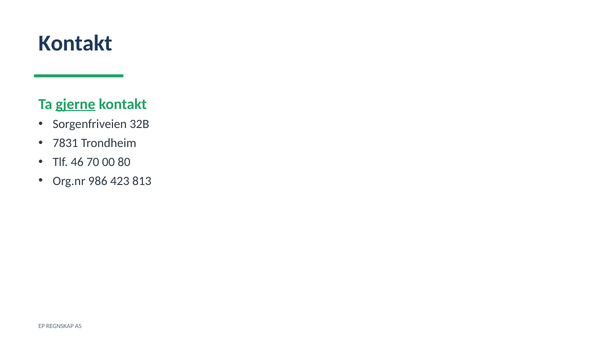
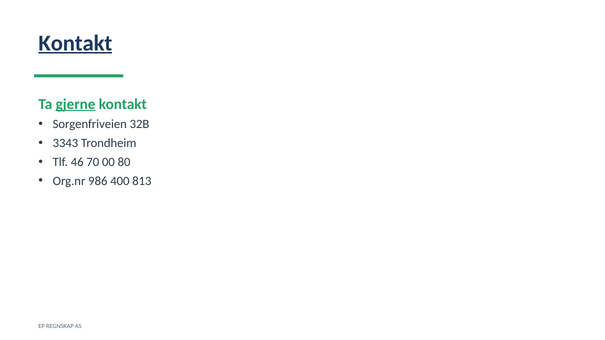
Kontakt underline: none -> present (75, 43)
7831: 7831 -> 3343 (65, 143)
423: 423 -> 400 (120, 181)
